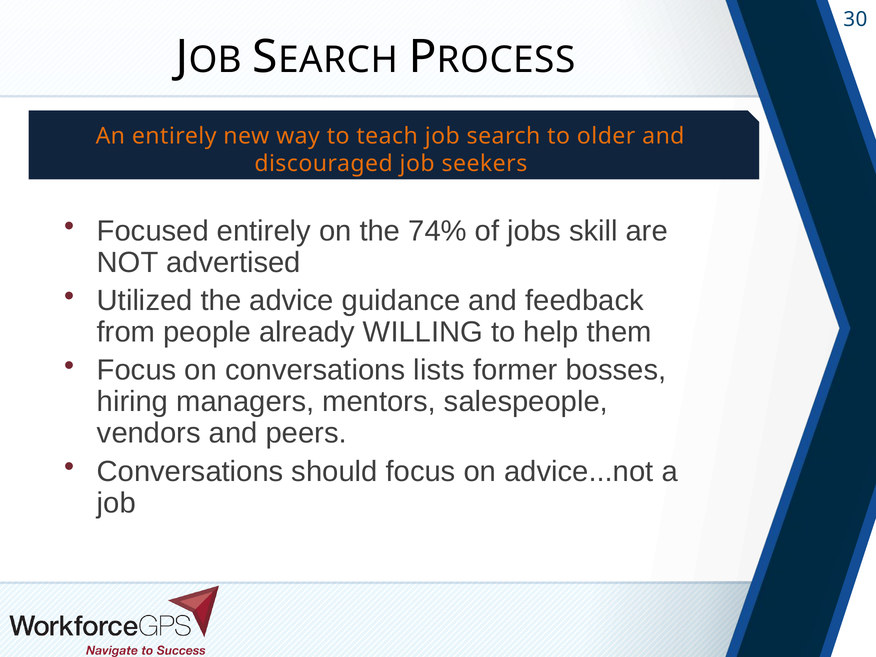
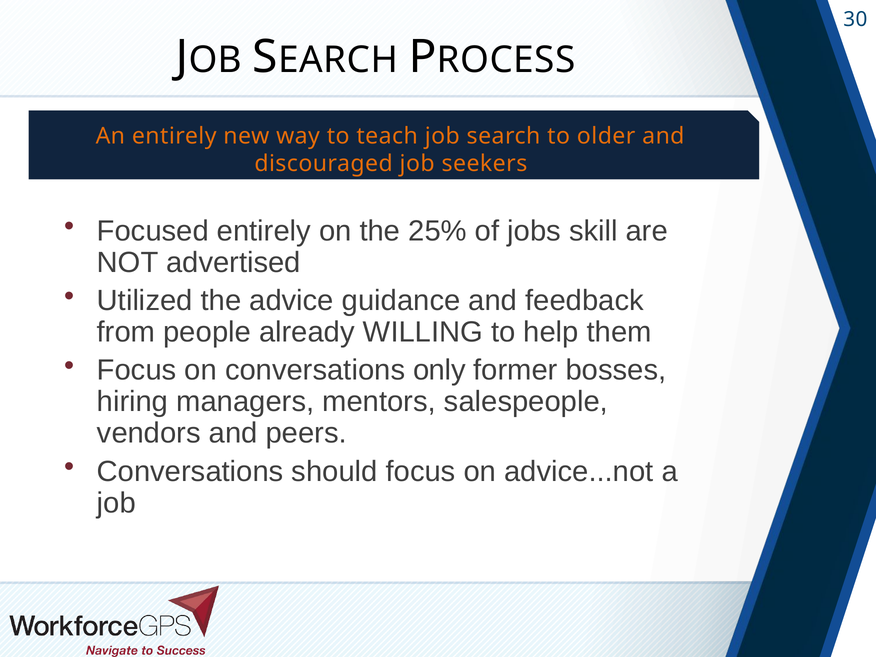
74%: 74% -> 25% (438, 231)
lists: lists -> only (439, 370)
